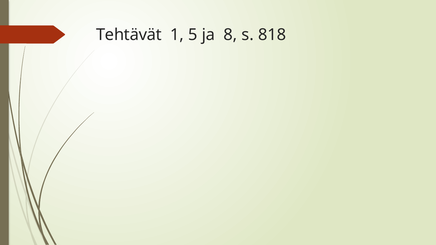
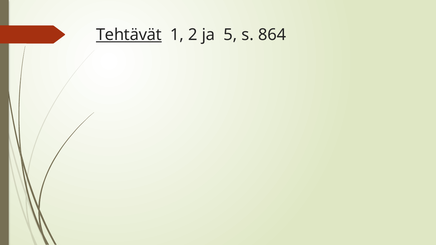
Tehtävät underline: none -> present (129, 35)
5: 5 -> 2 (193, 35)
8: 8 -> 5 (230, 35)
818: 818 -> 864 (272, 35)
